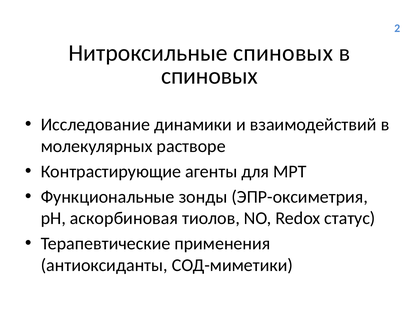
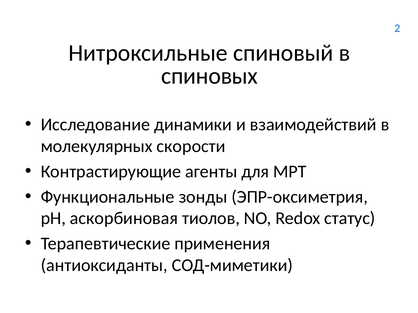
Нитроксильные спиновых: спиновых -> спиновый (283, 53)
растворе: растворе -> скорости (191, 146)
